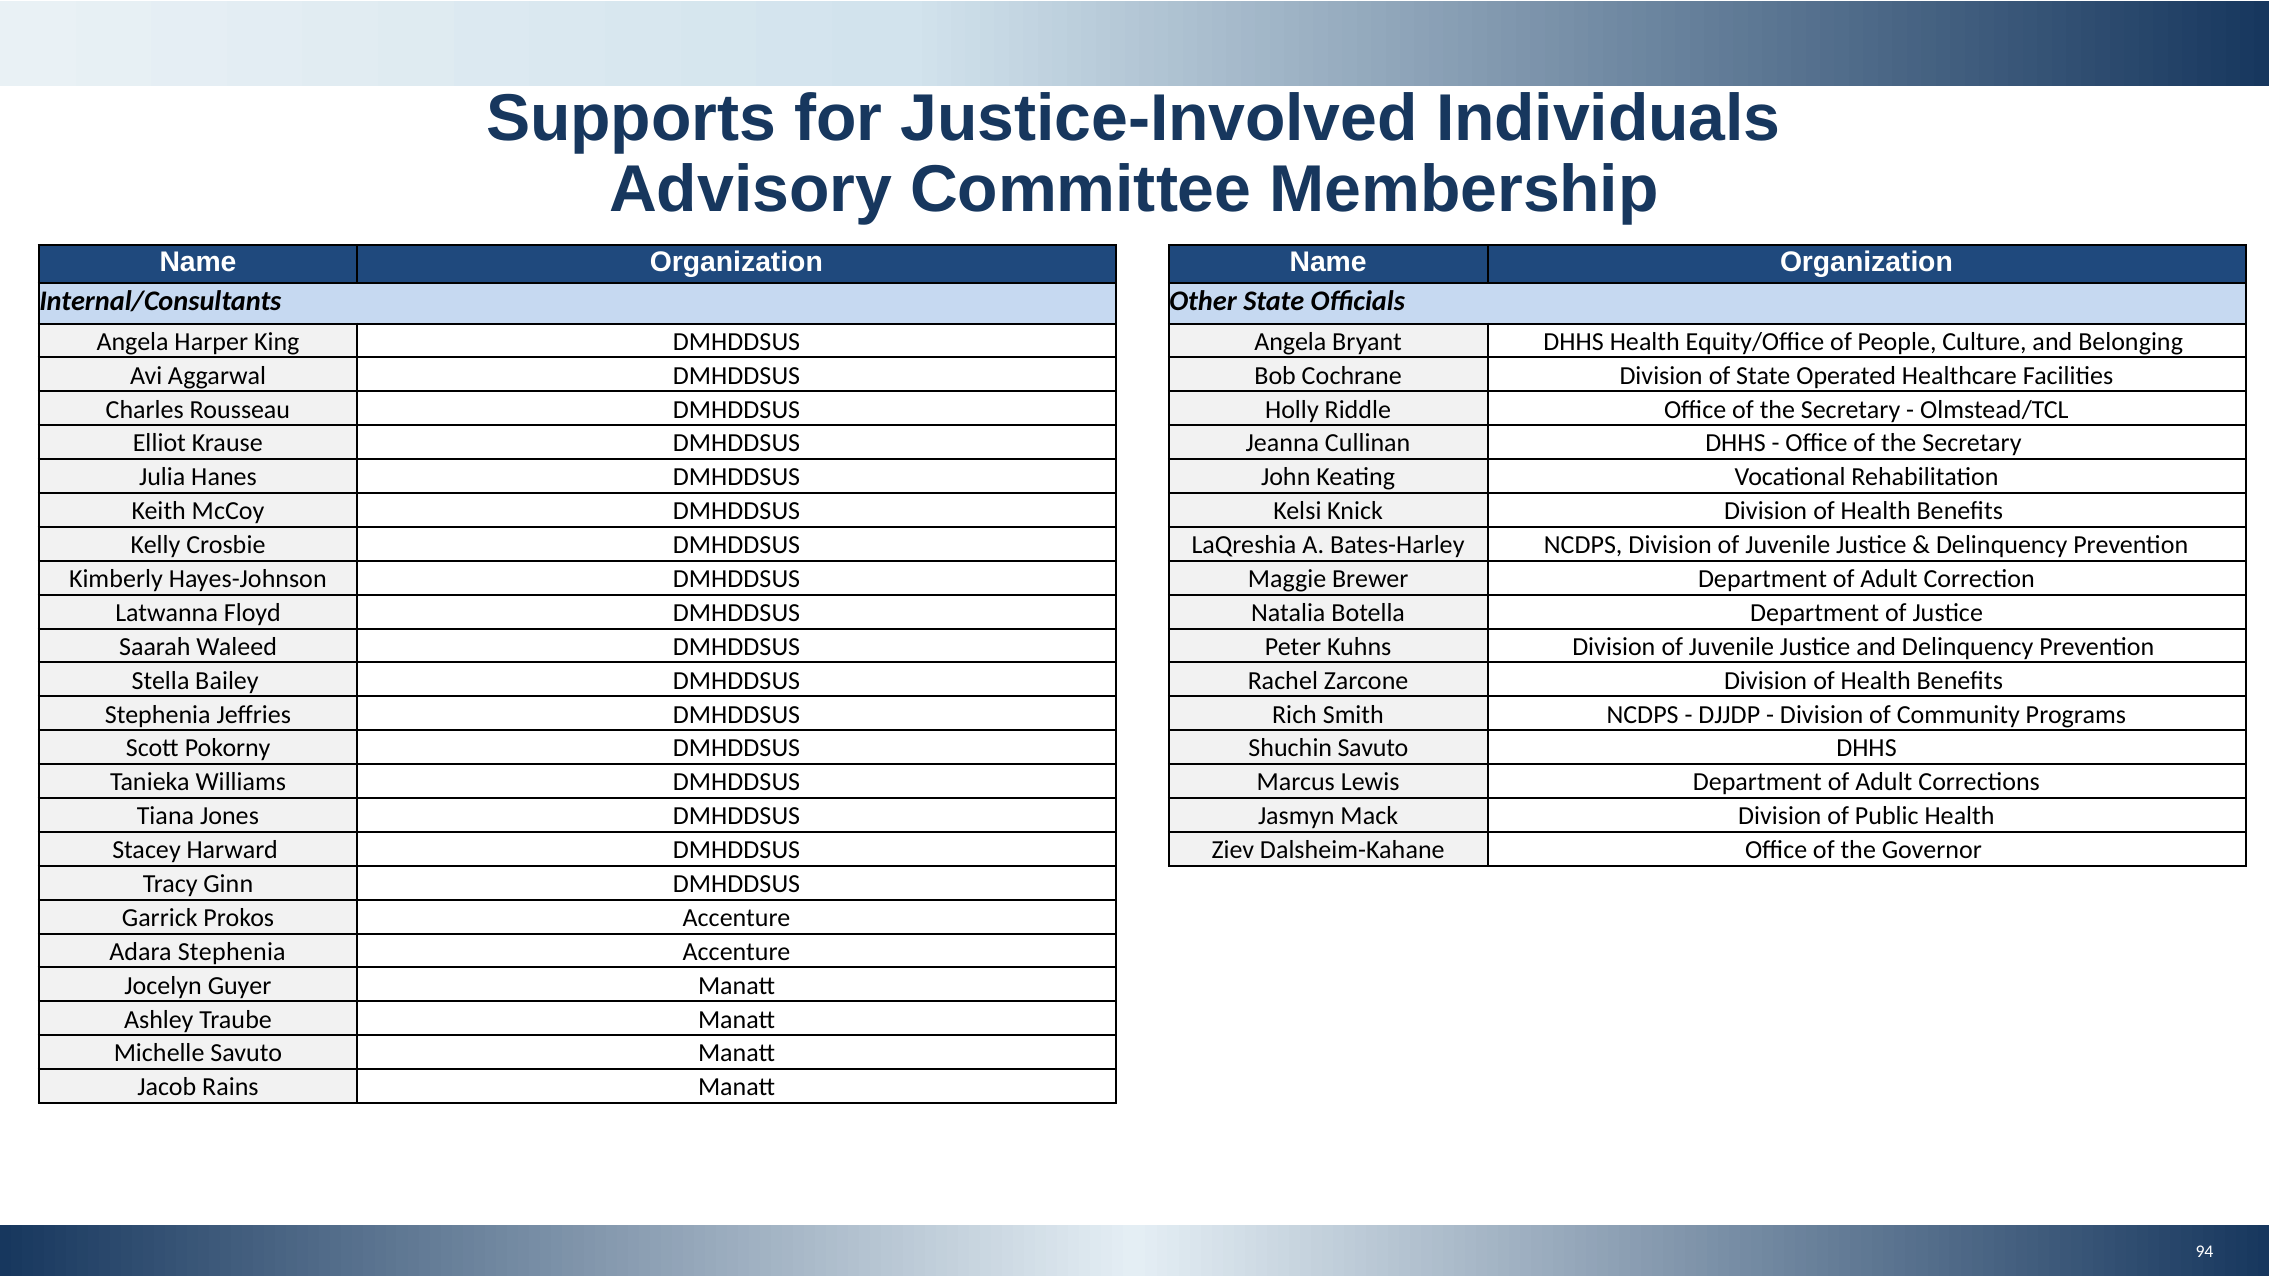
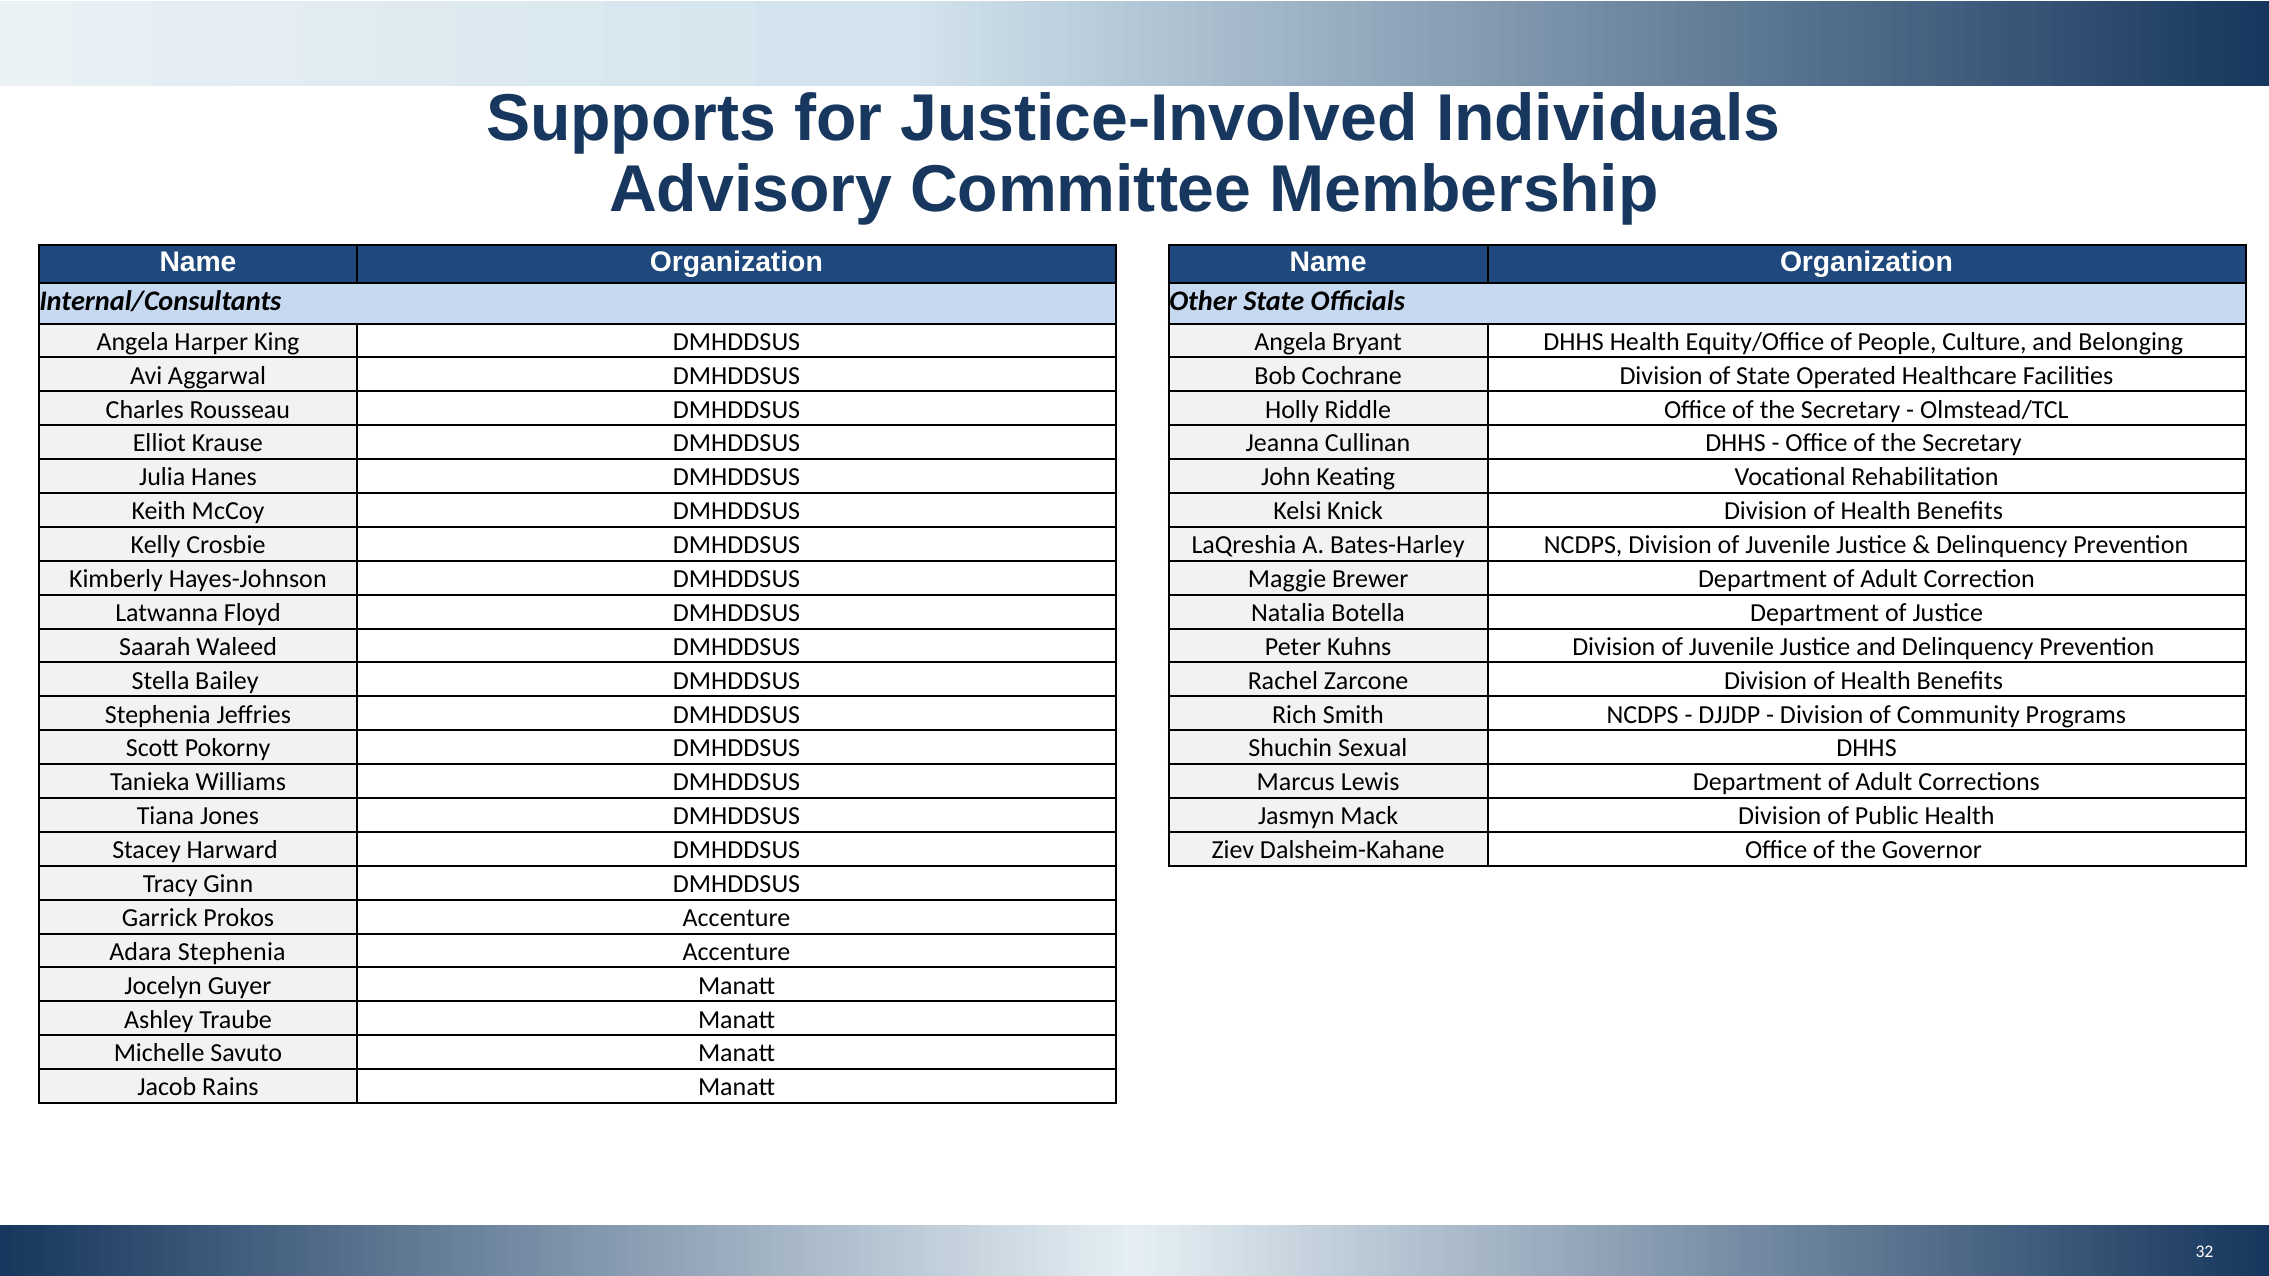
Shuchin Savuto: Savuto -> Sexual (1373, 749)
94: 94 -> 32 (2204, 1252)
